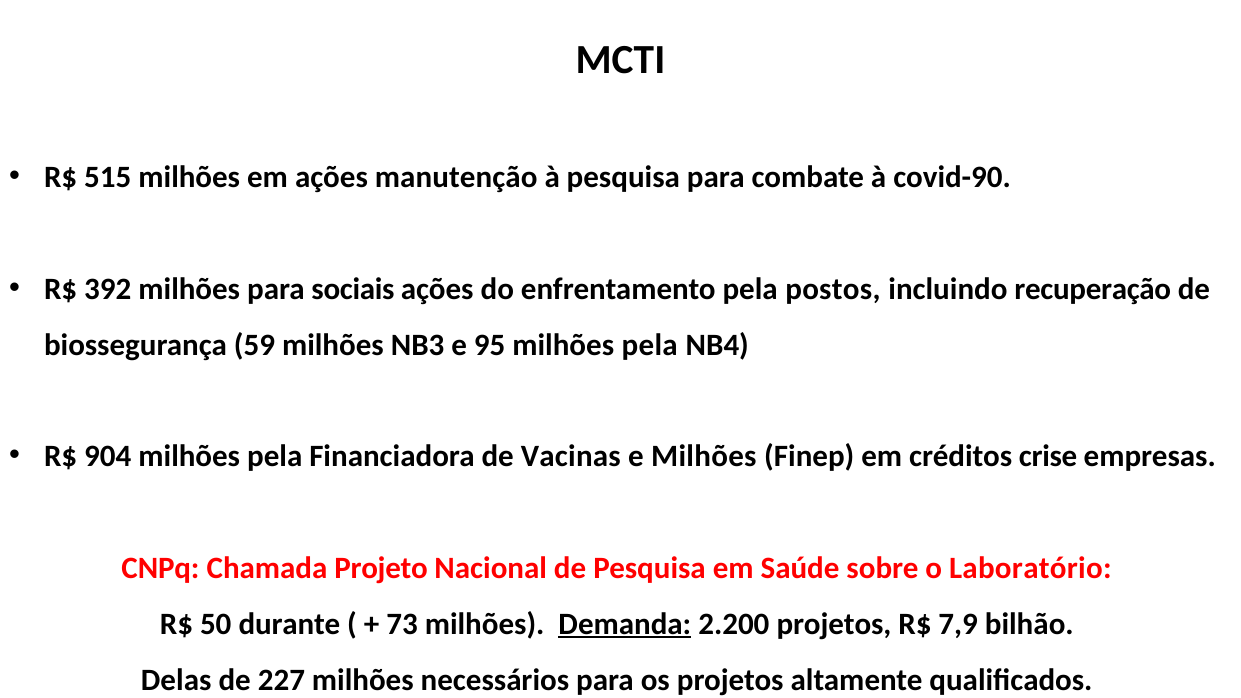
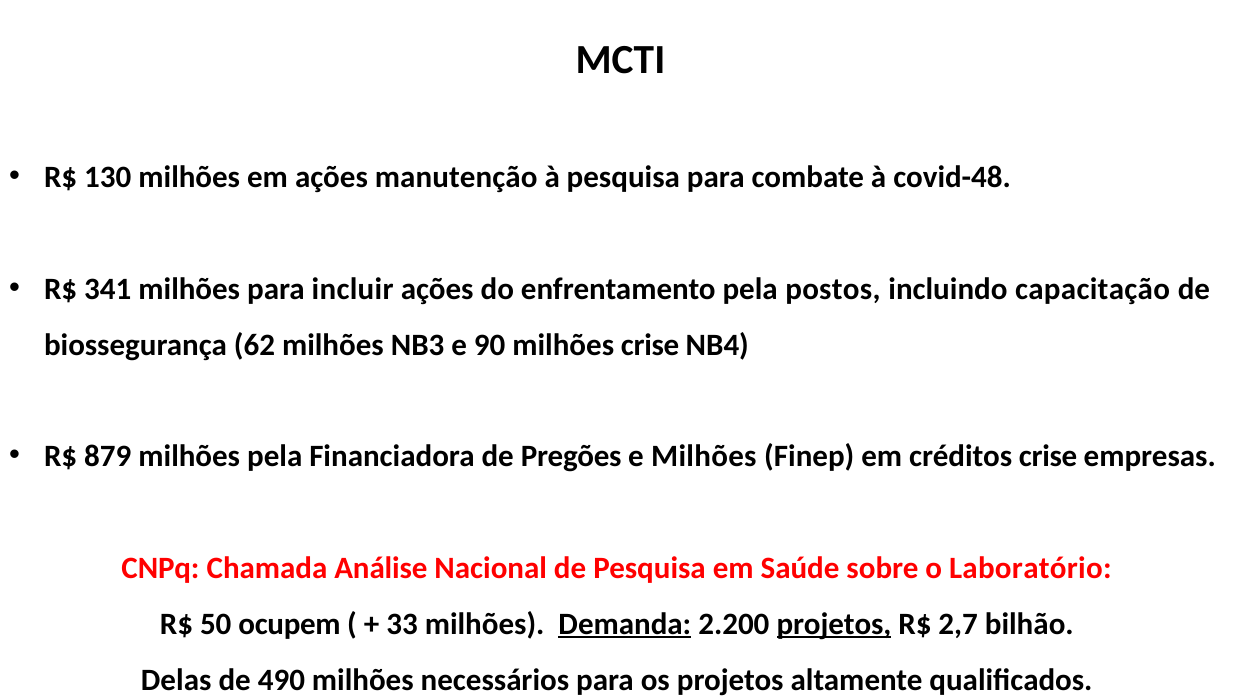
515: 515 -> 130 (108, 177)
covid-90: covid-90 -> covid-48 (952, 177)
392: 392 -> 341 (108, 289)
sociais: sociais -> incluir (353, 289)
recuperação: recuperação -> capacitação (1093, 289)
59: 59 -> 62 (255, 345)
95: 95 -> 90 (490, 345)
pela: pela -> crise (650, 345)
904: 904 -> 879 (108, 456)
Vacinas: Vacinas -> Pregões (571, 456)
Projeto: Projeto -> Análise (381, 568)
durante: durante -> ocupem (290, 624)
73: 73 -> 33 (402, 624)
projetos underline: none -> present (834, 624)
7,9: 7,9 -> 2,7 (958, 624)
227: 227 -> 490 (281, 680)
